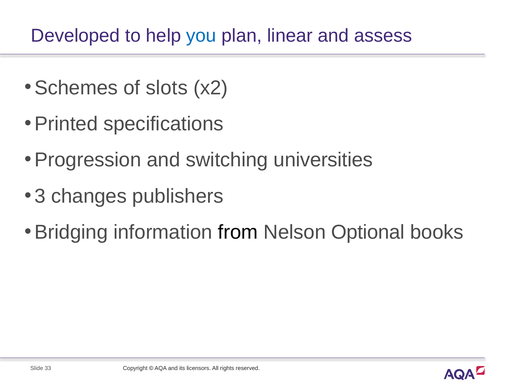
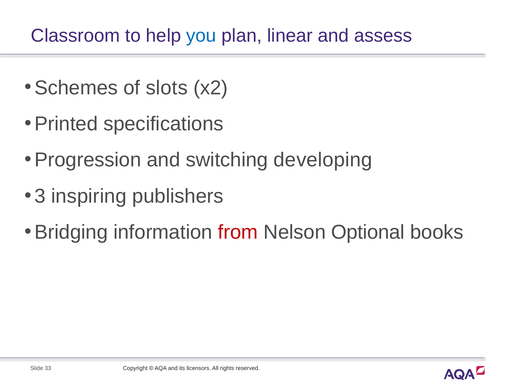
Developed: Developed -> Classroom (75, 36)
universities: universities -> developing (323, 160)
changes: changes -> inspiring (89, 196)
from colour: black -> red (238, 232)
